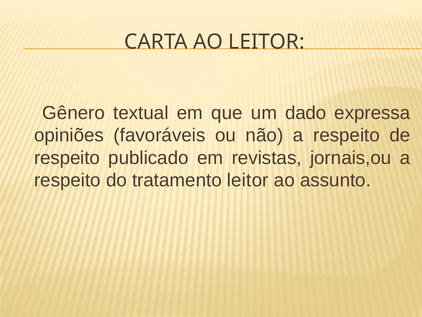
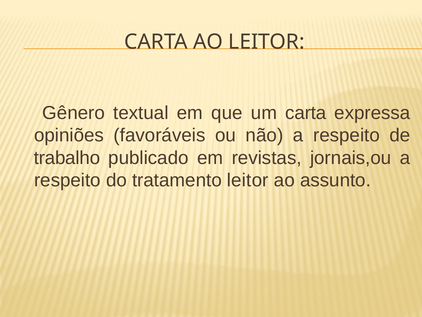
um dado: dado -> carta (306, 113)
respeito: respeito -> trabalho (67, 158)
